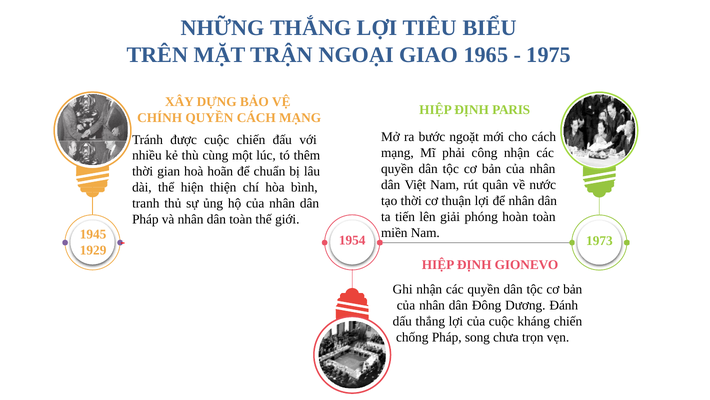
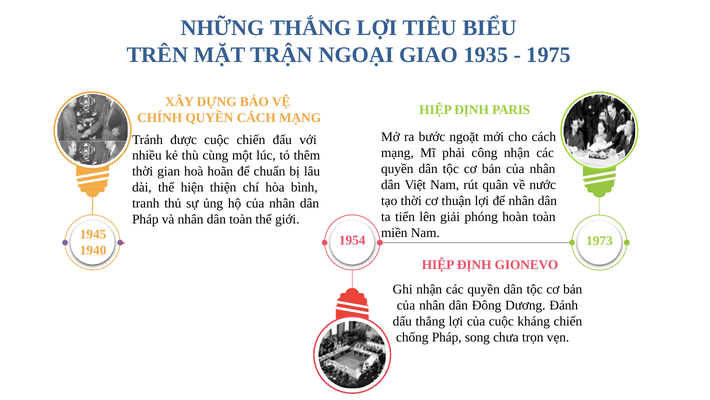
1965: 1965 -> 1935 (486, 55)
1929: 1929 -> 1940 (93, 250)
